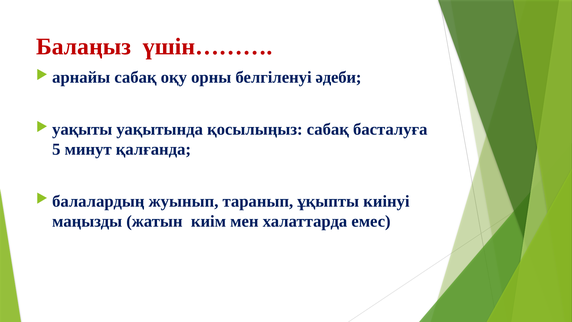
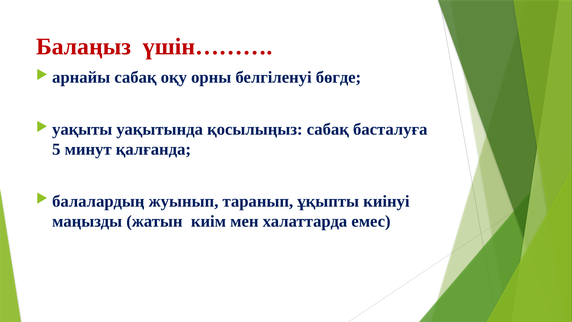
әдеби: әдеби -> бөгде (338, 77)
